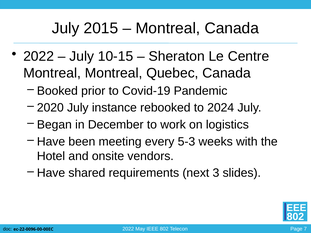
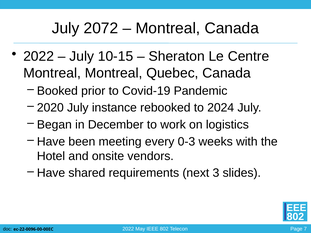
2015: 2015 -> 2072 (101, 28)
5-3: 5-3 -> 0-3 (186, 142)
